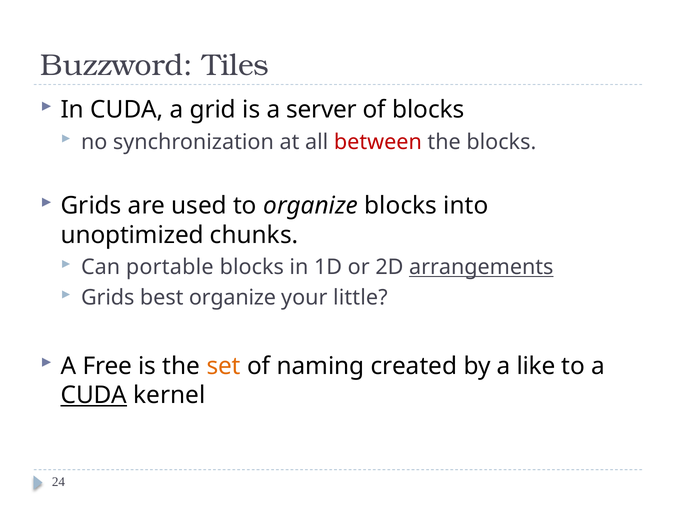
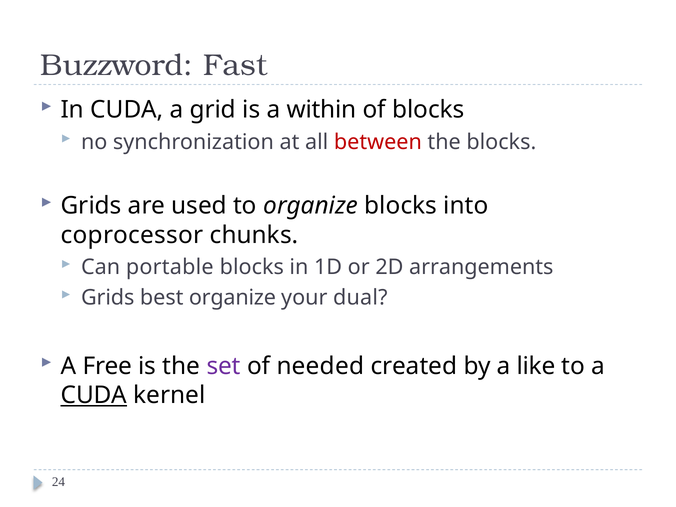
Tiles: Tiles -> Fast (235, 65)
server: server -> within (322, 110)
unoptimized: unoptimized -> coprocessor (132, 235)
arrangements underline: present -> none (481, 267)
little: little -> dual (360, 298)
set colour: orange -> purple (224, 366)
naming: naming -> needed (320, 366)
